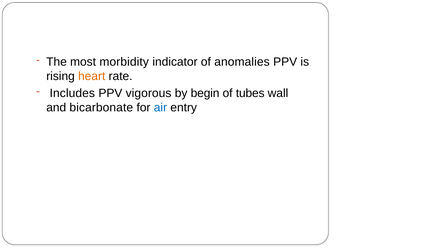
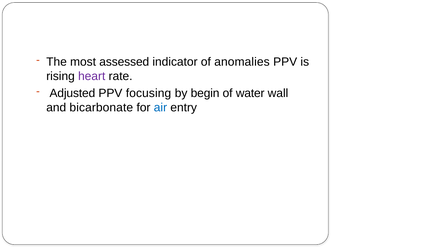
morbidity: morbidity -> assessed (124, 62)
heart colour: orange -> purple (92, 76)
Includes: Includes -> Adjusted (72, 93)
vigorous: vigorous -> focusing (149, 93)
tubes: tubes -> water (250, 93)
